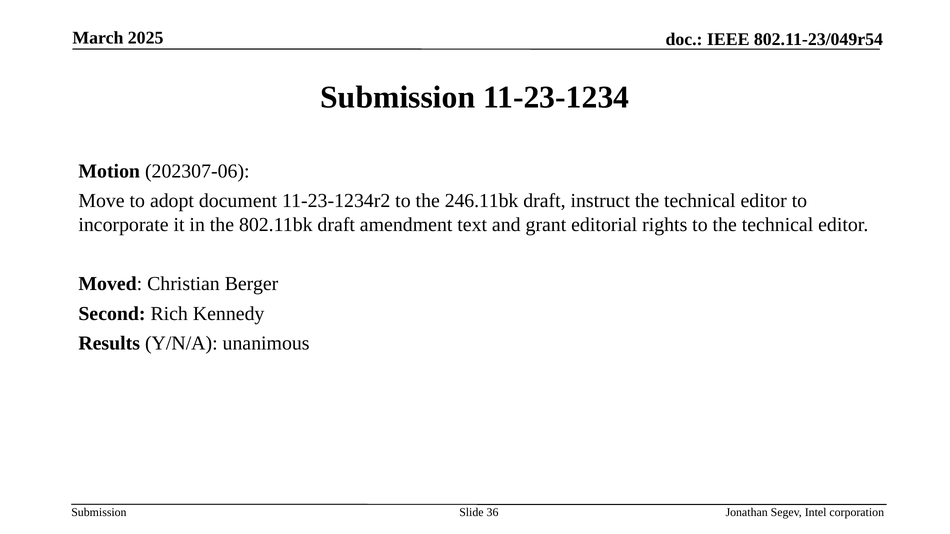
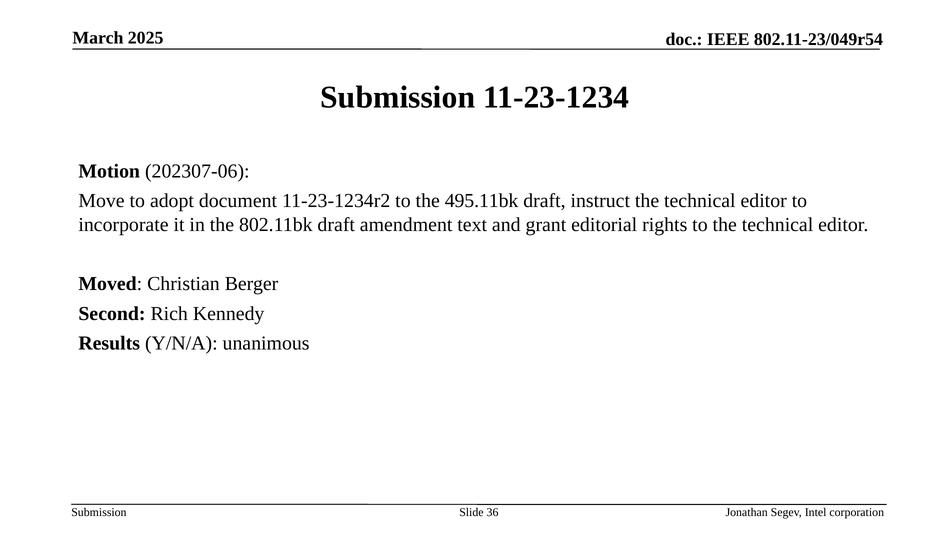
246.11bk: 246.11bk -> 495.11bk (482, 201)
